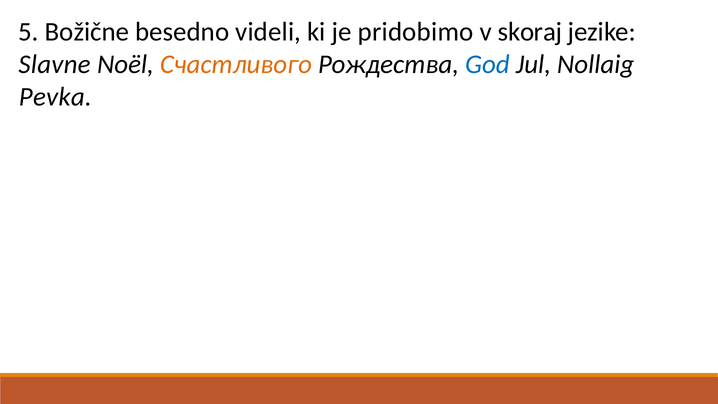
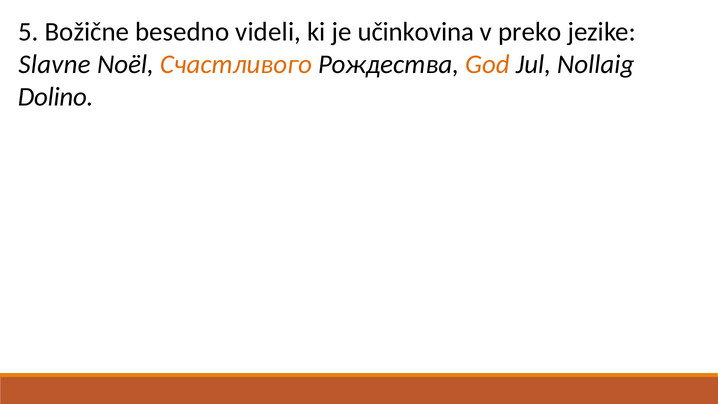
pridobimo: pridobimo -> učinkovina (416, 32)
skoraj: skoraj -> preko (530, 32)
God colour: blue -> orange (487, 64)
Pevka: Pevka -> Dolino (56, 97)
